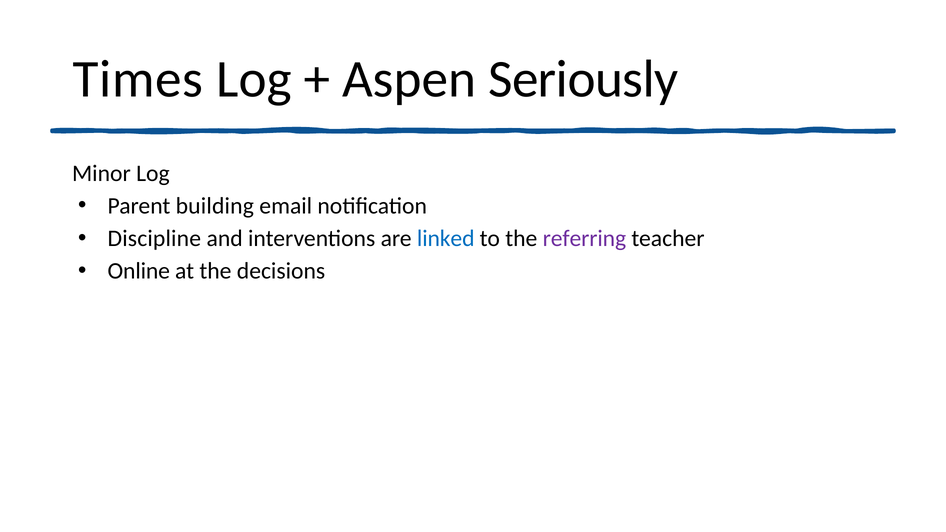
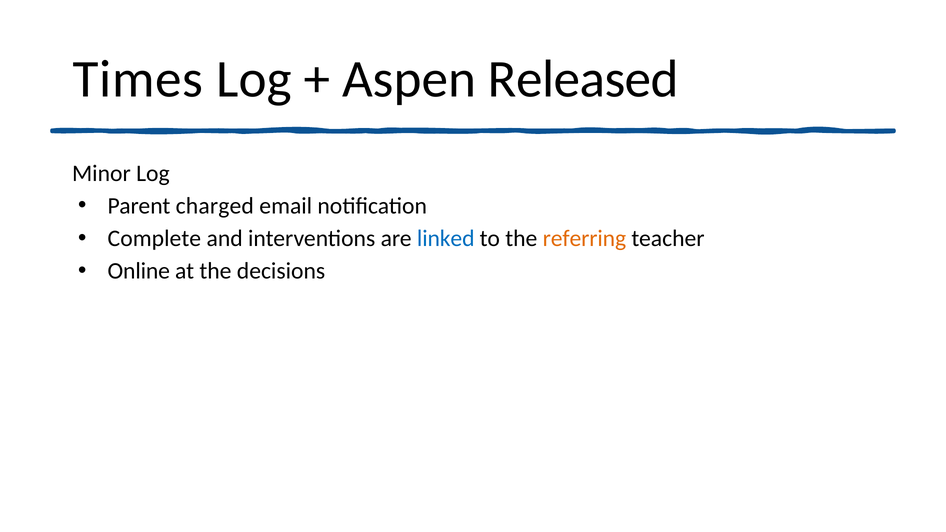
Seriously: Seriously -> Released (583, 79)
building: building -> charged (215, 206)
Discipline: Discipline -> Complete (154, 239)
referring colour: purple -> orange (584, 239)
